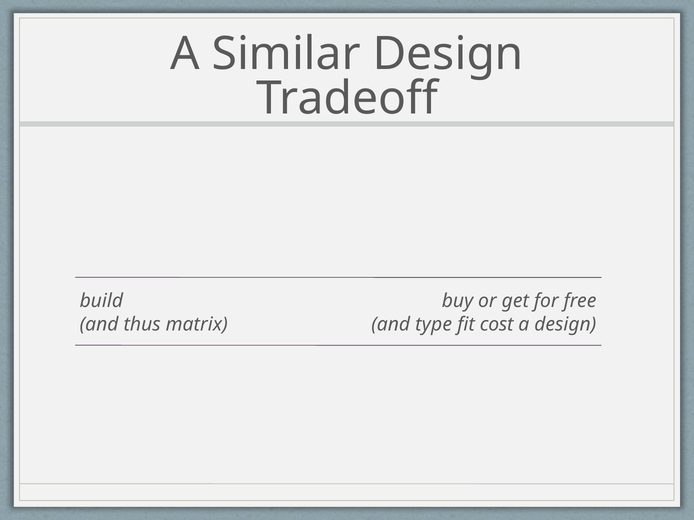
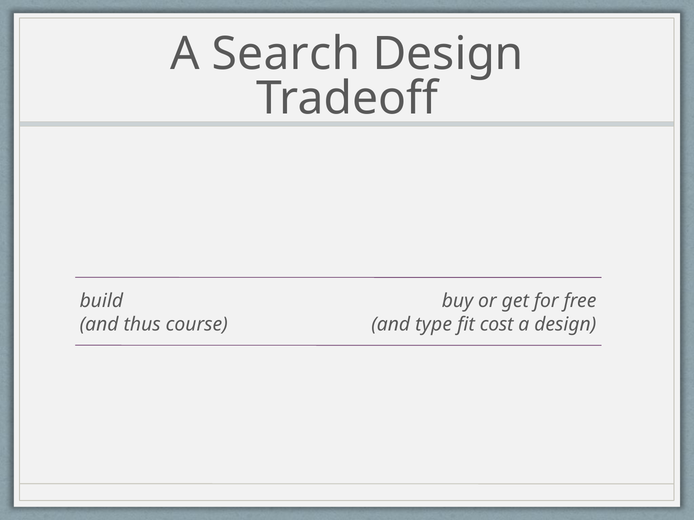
Similar: Similar -> Search (286, 54)
matrix: matrix -> course (197, 325)
